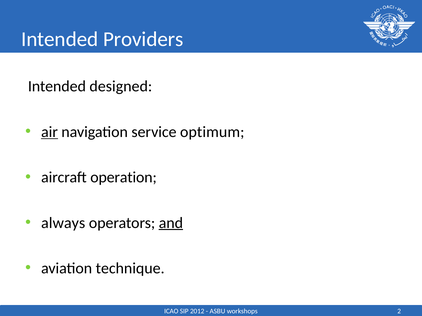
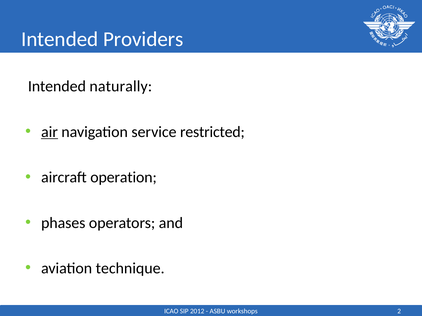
designed: designed -> naturally (121, 87)
optimum: optimum -> restricted (212, 132)
always: always -> phases (63, 223)
and underline: present -> none (171, 223)
